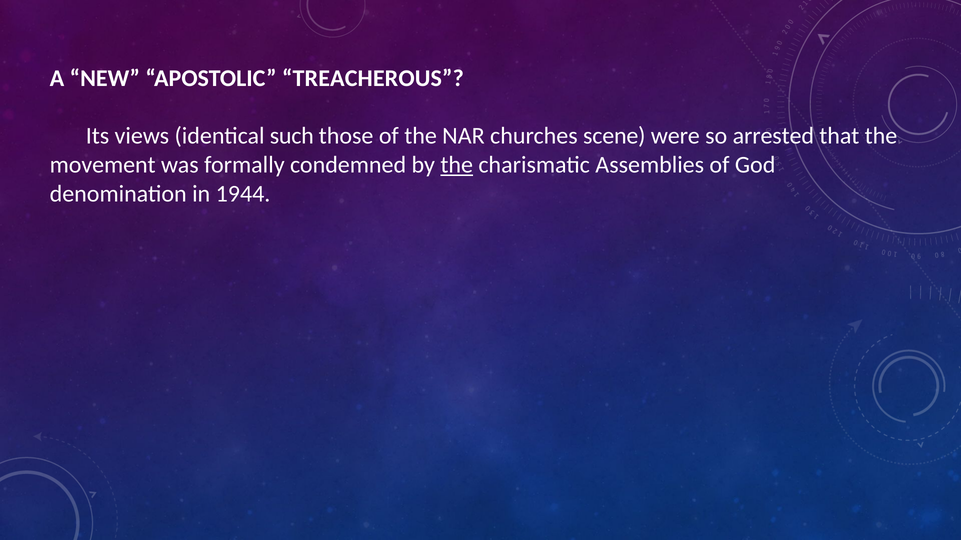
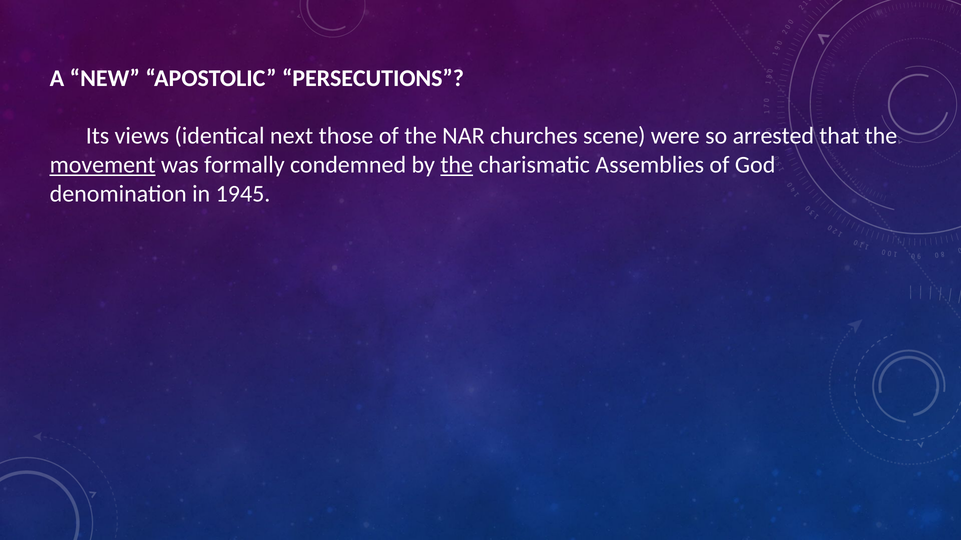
TREACHEROUS: TREACHEROUS -> PERSECUTIONS (373, 79)
such: such -> next (292, 136)
movement underline: none -> present (103, 165)
1944: 1944 -> 1945 (243, 194)
